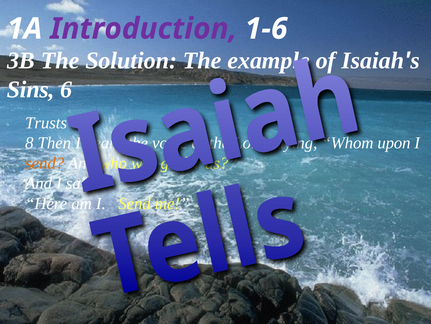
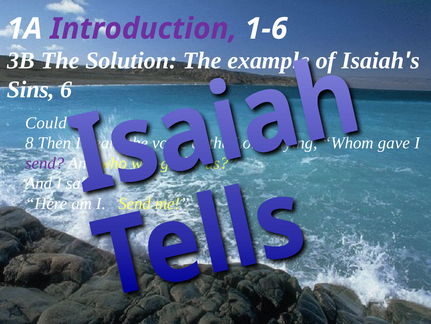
Trusts: Trusts -> Could (46, 123)
upon: upon -> gave (394, 143)
send colour: orange -> purple (45, 163)
